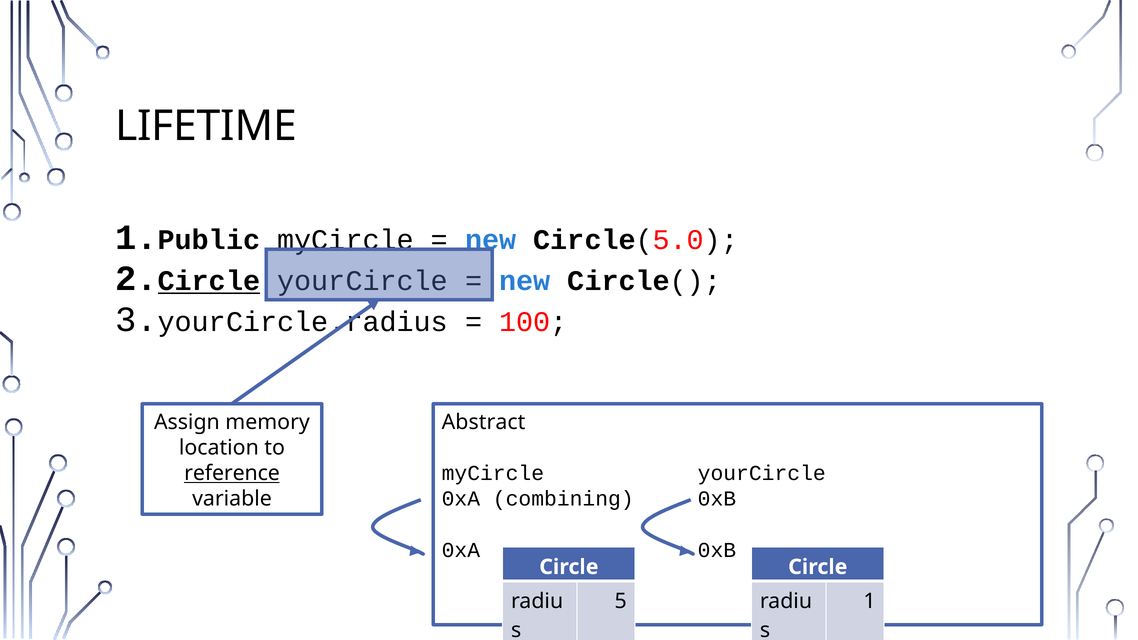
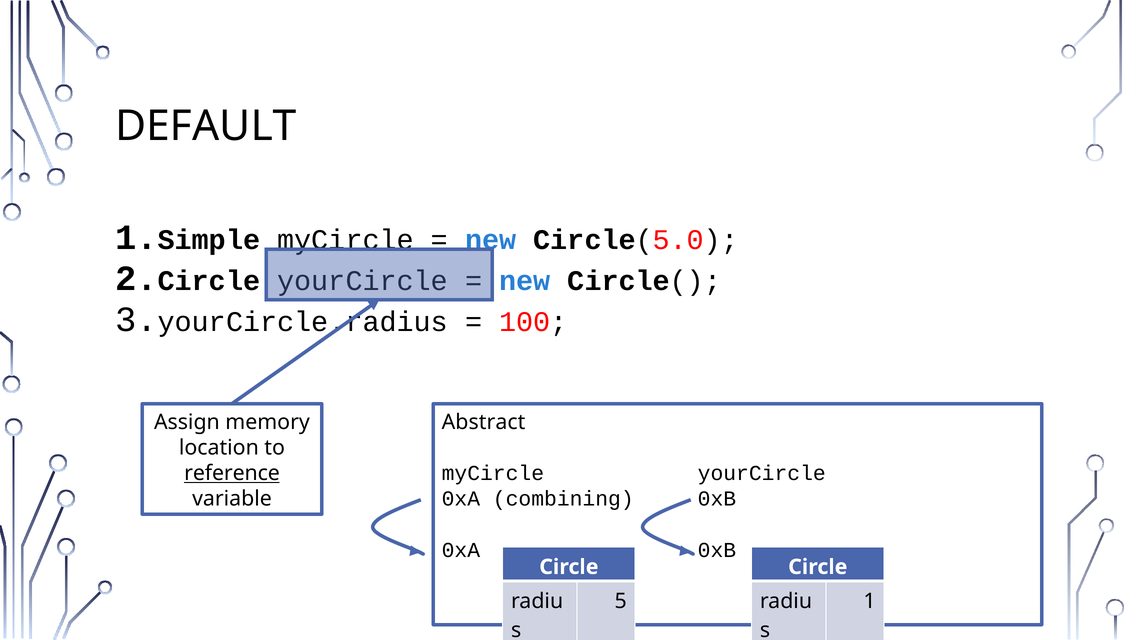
LIFETIME: LIFETIME -> DEFAULT (206, 126)
Public: Public -> Simple (209, 240)
Circle underline: present -> none (209, 281)
